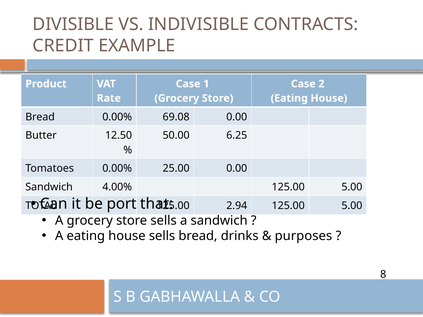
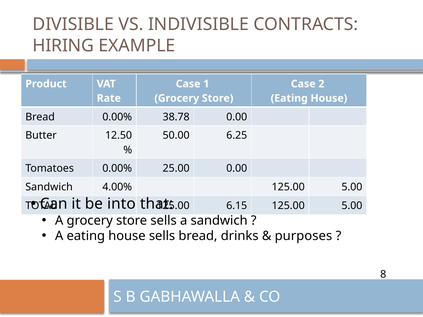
CREDIT: CREDIT -> HIRING (63, 46)
69.08: 69.08 -> 38.78 (176, 117)
port: port -> into (121, 204)
2.94: 2.94 -> 6.15 (237, 206)
